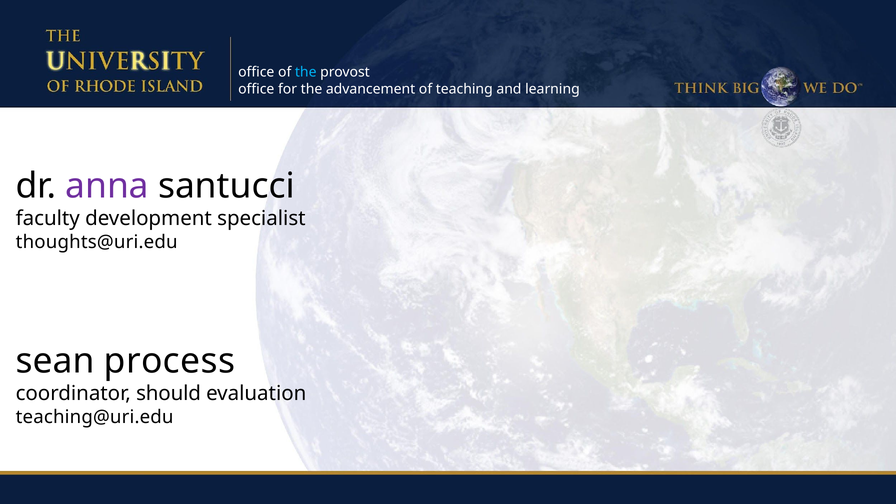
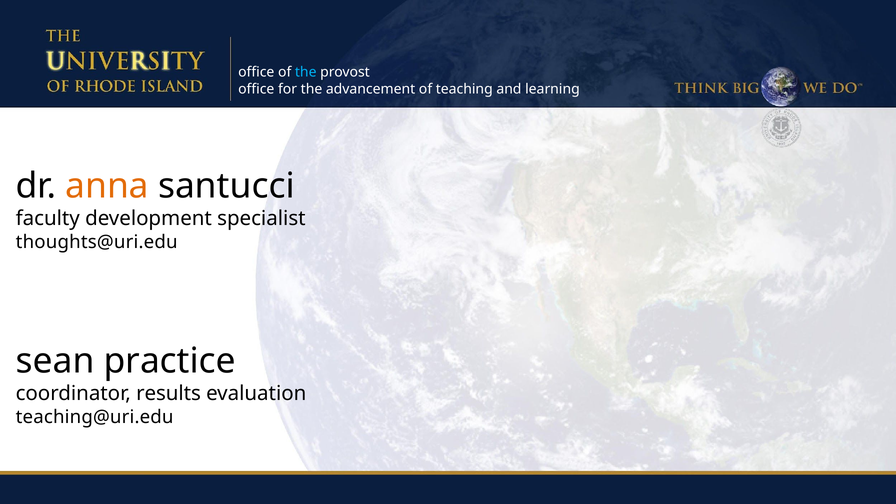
anna colour: purple -> orange (107, 186)
process: process -> practice (170, 361)
should: should -> results (169, 394)
